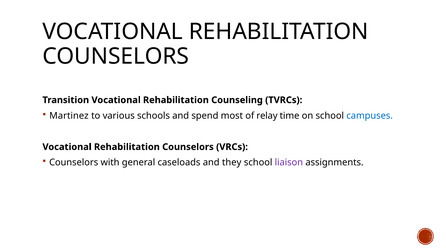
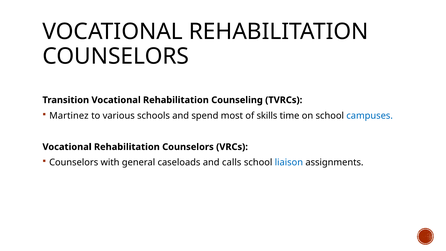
relay: relay -> skills (267, 116)
they: they -> calls (232, 162)
liaison colour: purple -> blue (289, 162)
